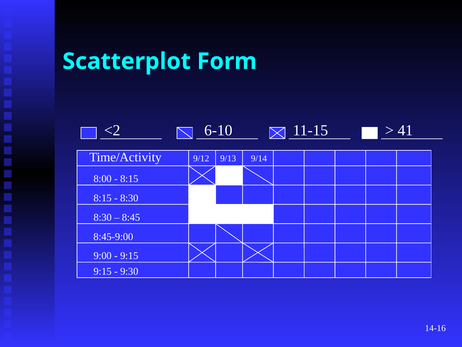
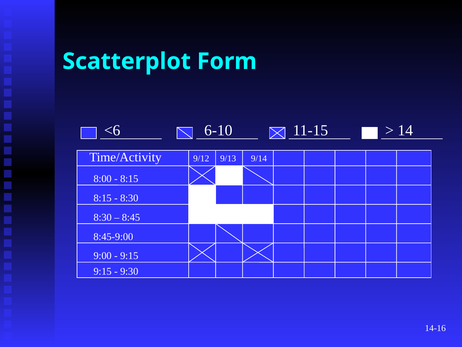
<2: <2 -> <6 (112, 130)
41: 41 -> 14 (405, 130)
